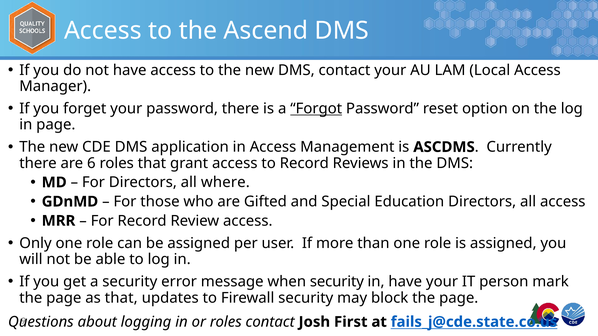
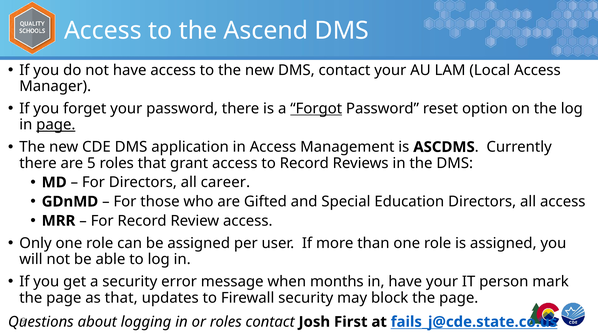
page underline: none -> present (56, 125)
6: 6 -> 5 (91, 163)
where: where -> career (225, 183)
when security: security -> months (337, 282)
